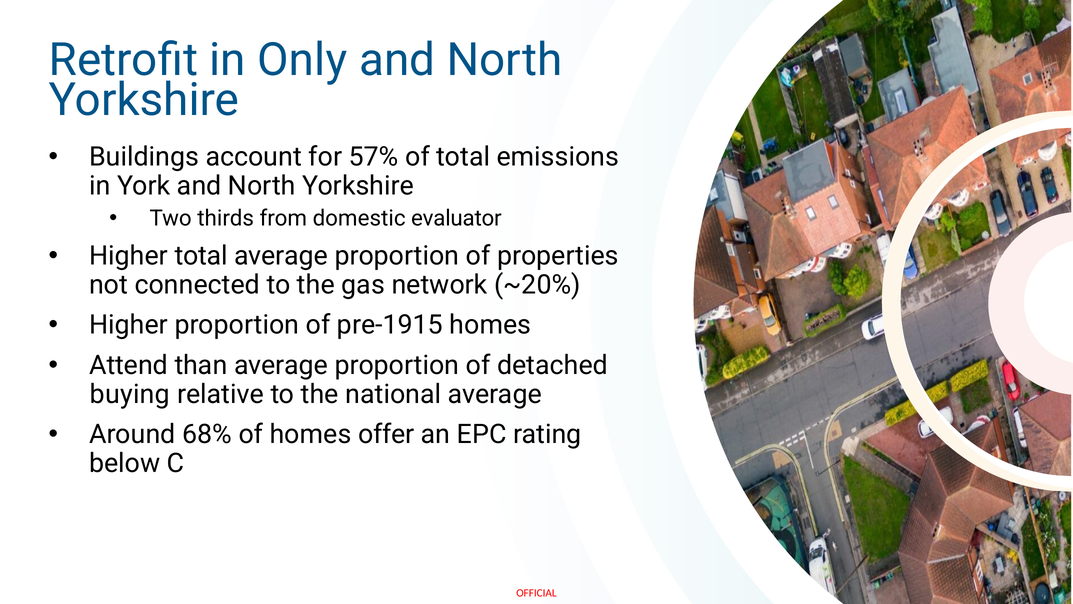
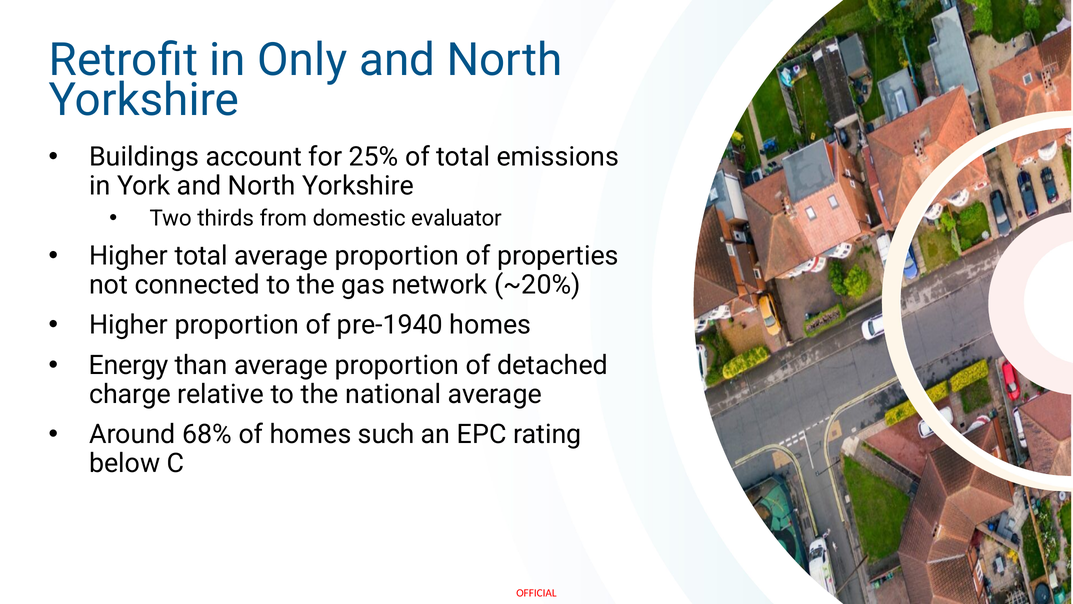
57%: 57% -> 25% (374, 157)
pre-1915: pre-1915 -> pre-1940 (390, 325)
Attend: Attend -> Energy (129, 365)
buying: buying -> charge (130, 394)
offer: offer -> such (386, 434)
